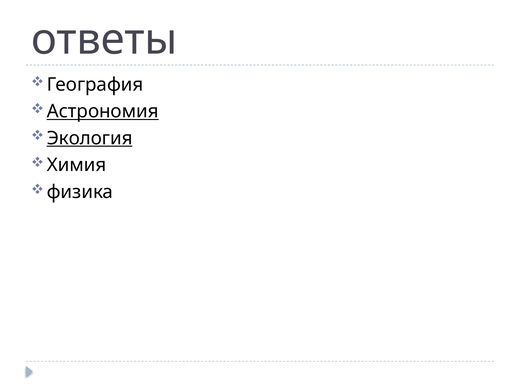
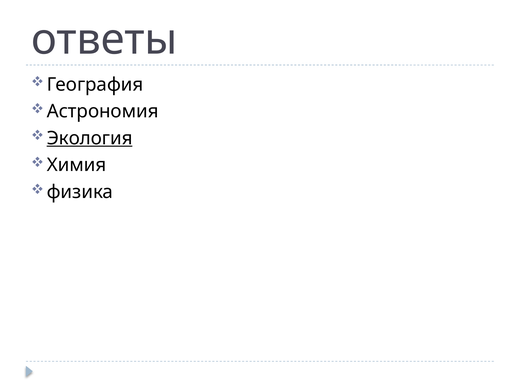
Астрономия underline: present -> none (103, 111)
